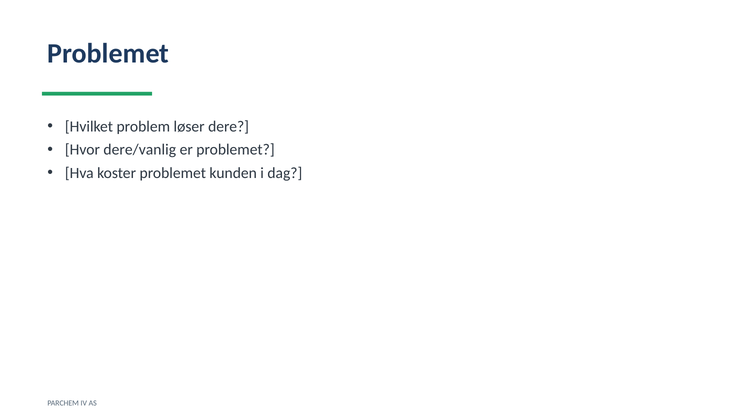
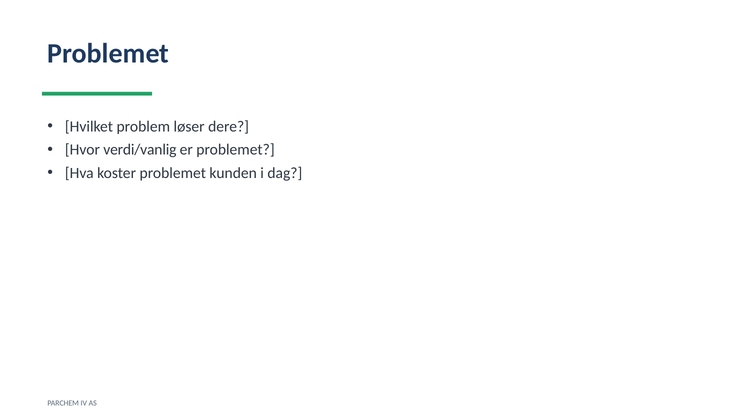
dere/vanlig: dere/vanlig -> verdi/vanlig (140, 150)
